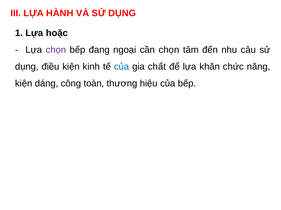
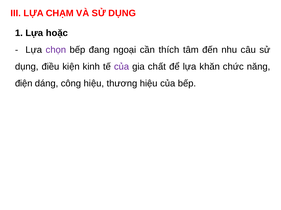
HÀNH: HÀNH -> CHẠM (60, 13)
cần chọn: chọn -> thích (169, 50)
của colour: blue -> purple (122, 67)
kiện: kiện -> điện (24, 84)
công toàn: toàn -> hiệu (94, 84)
